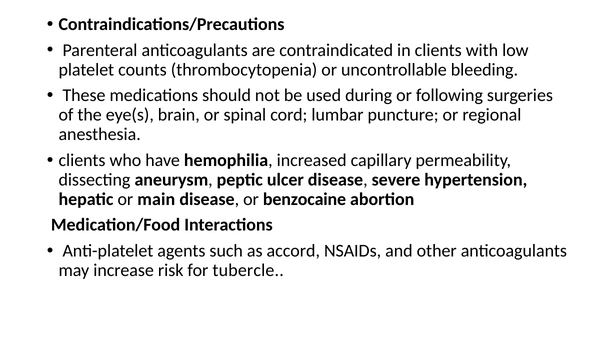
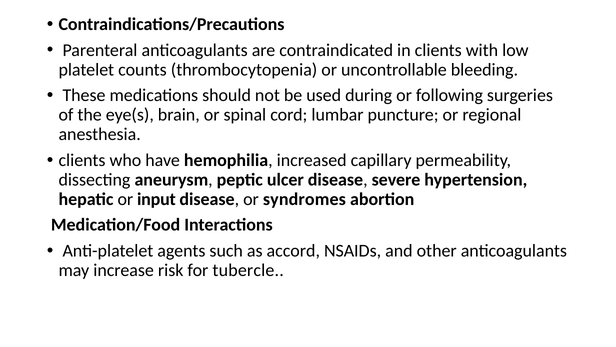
main: main -> input (156, 199)
benzocaine: benzocaine -> syndromes (304, 199)
